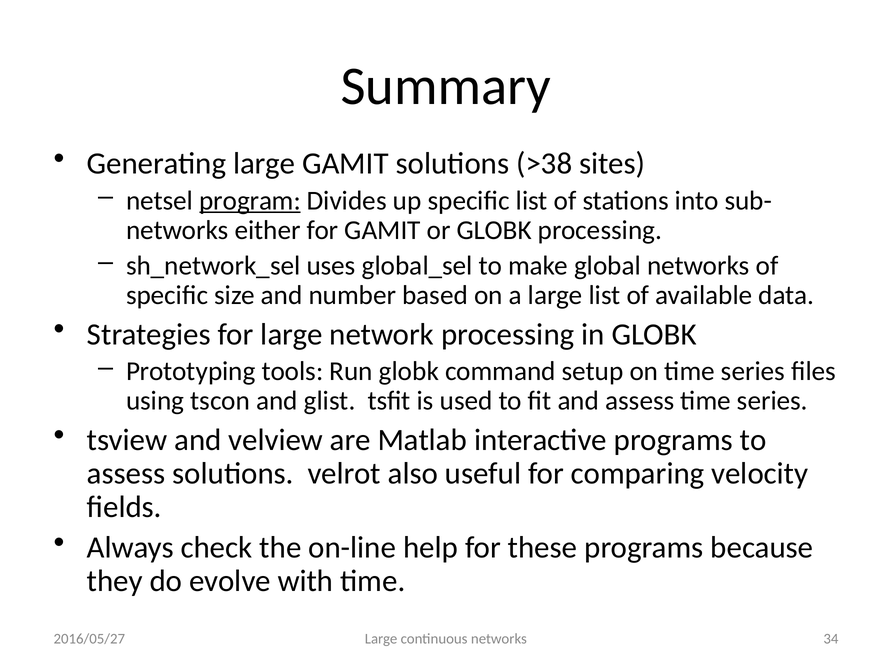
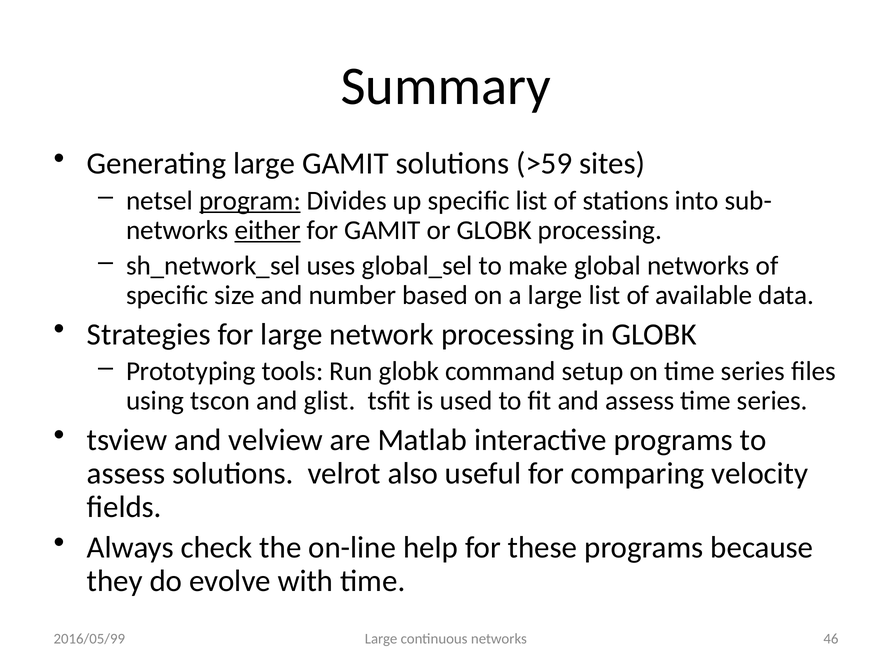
>38: >38 -> >59 (544, 164)
either underline: none -> present (268, 230)
34: 34 -> 46 (831, 639)
2016/05/27: 2016/05/27 -> 2016/05/99 (89, 639)
